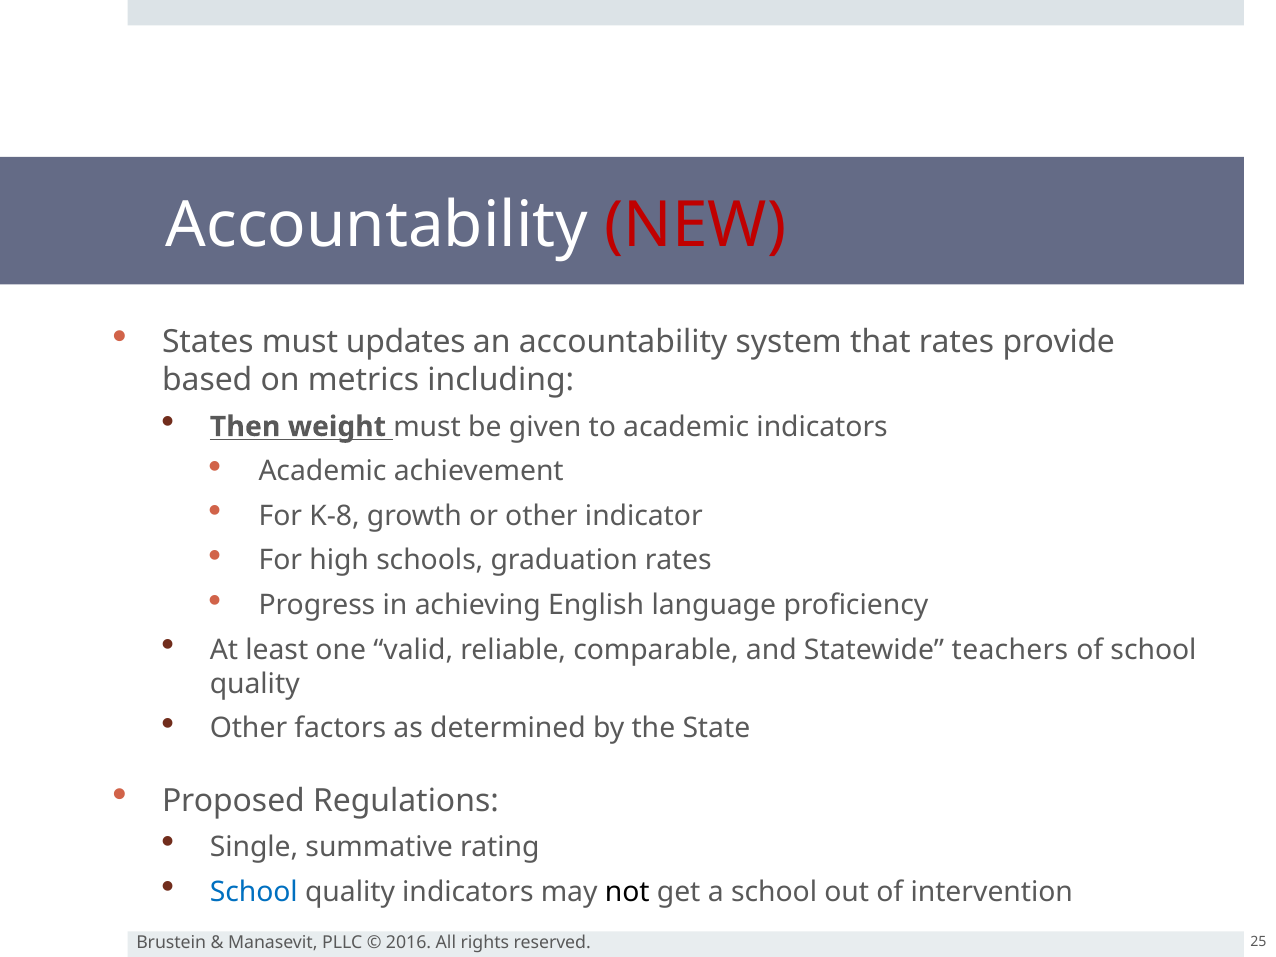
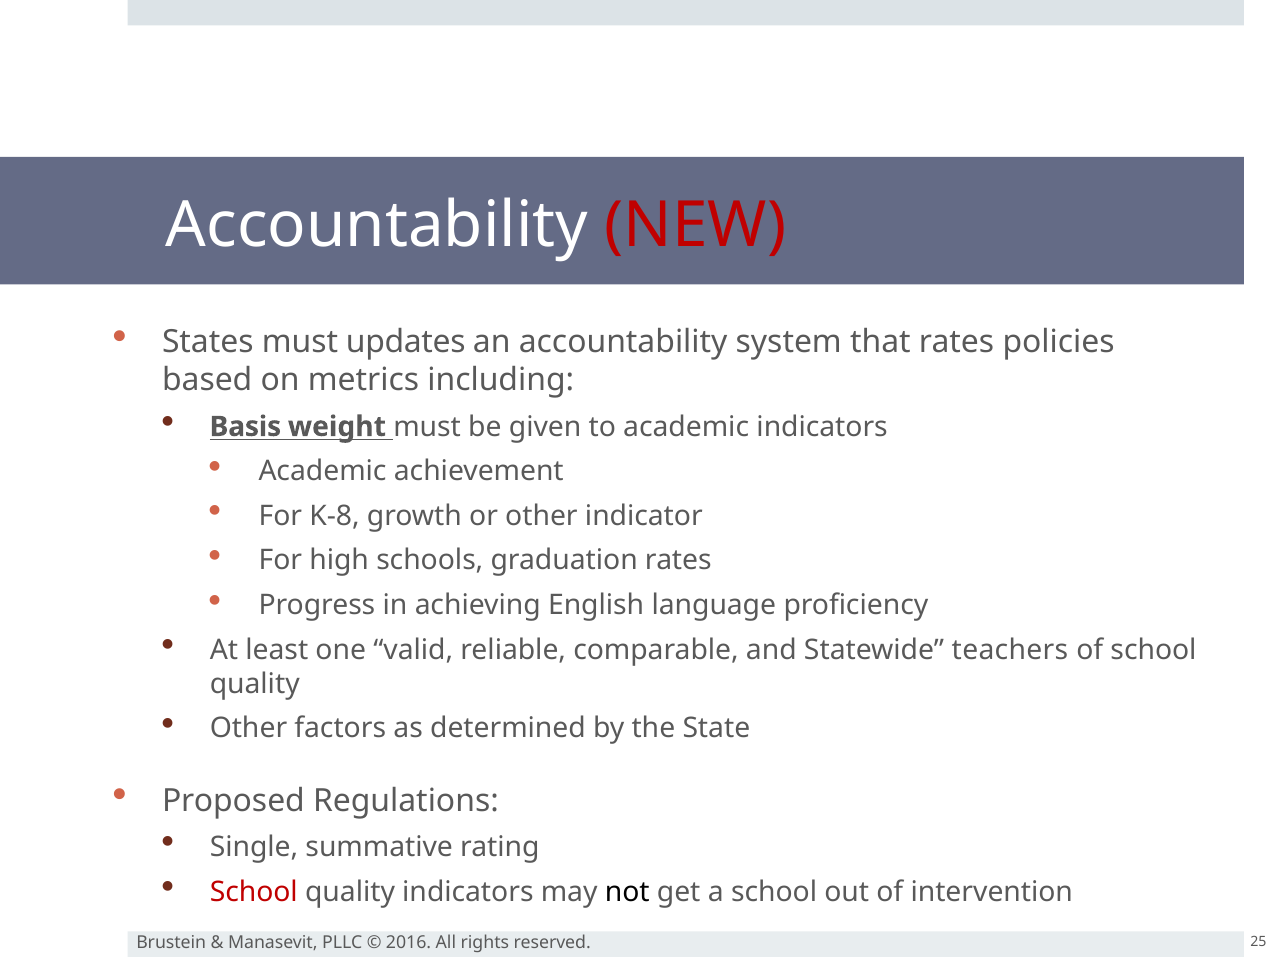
provide: provide -> policies (1059, 342)
Then: Then -> Basis (245, 427)
School colour: blue -> red (254, 892)
